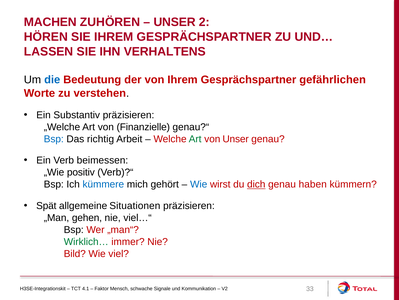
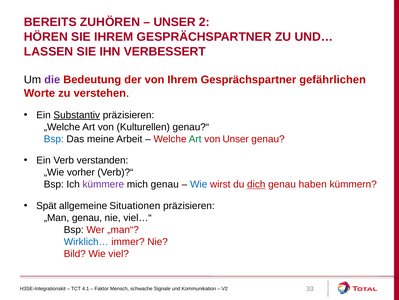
MACHEN: MACHEN -> BEREITS (50, 22)
VERHALTENS: VERHALTENS -> VERBESSERT (165, 51)
die colour: blue -> purple (52, 80)
Substantiv underline: none -> present (77, 115)
Finanzielle: Finanzielle -> Kulturellen (143, 127)
richtig: richtig -> meine (101, 139)
beimessen: beimessen -> verstanden (103, 160)
positiv: positiv -> vorher (81, 172)
kümmere colour: blue -> purple (103, 184)
mich gehört: gehört -> genau (165, 184)
„Man gehen: gehen -> genau (87, 217)
Wirklich… colour: green -> blue (86, 241)
